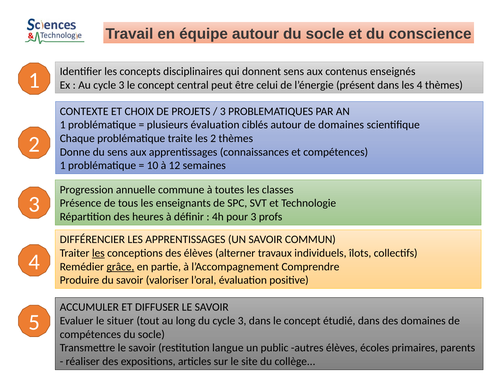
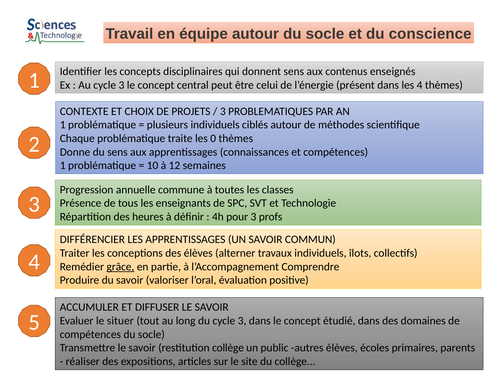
plusieurs évaluation: évaluation -> individuels (215, 125)
de domaines: domaines -> méthodes (341, 125)
les 2: 2 -> 0 (213, 139)
les underline: present -> none (98, 253)
restitution langue: langue -> collège (228, 348)
